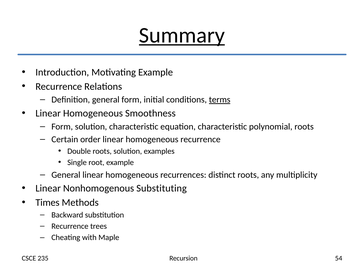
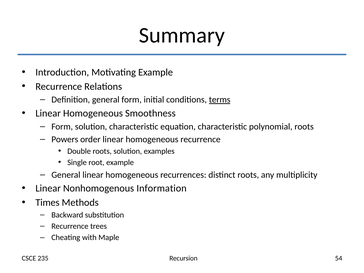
Summary underline: present -> none (182, 35)
Certain: Certain -> Powers (65, 139)
Substituting: Substituting -> Information (162, 188)
